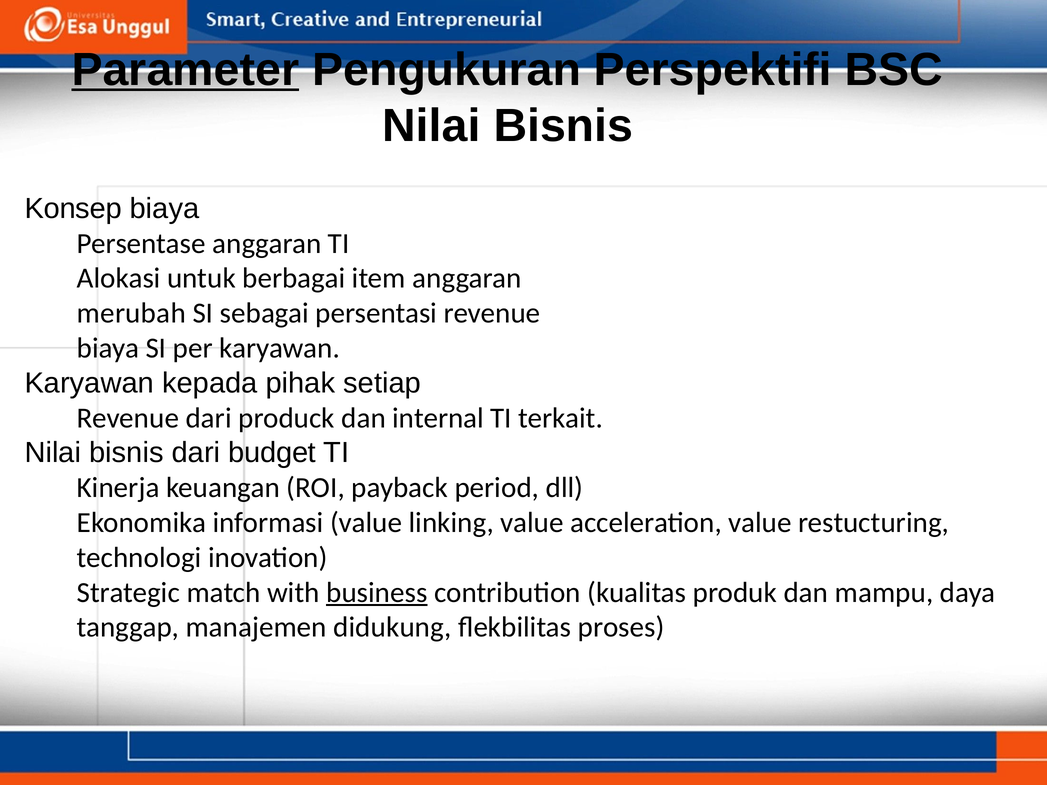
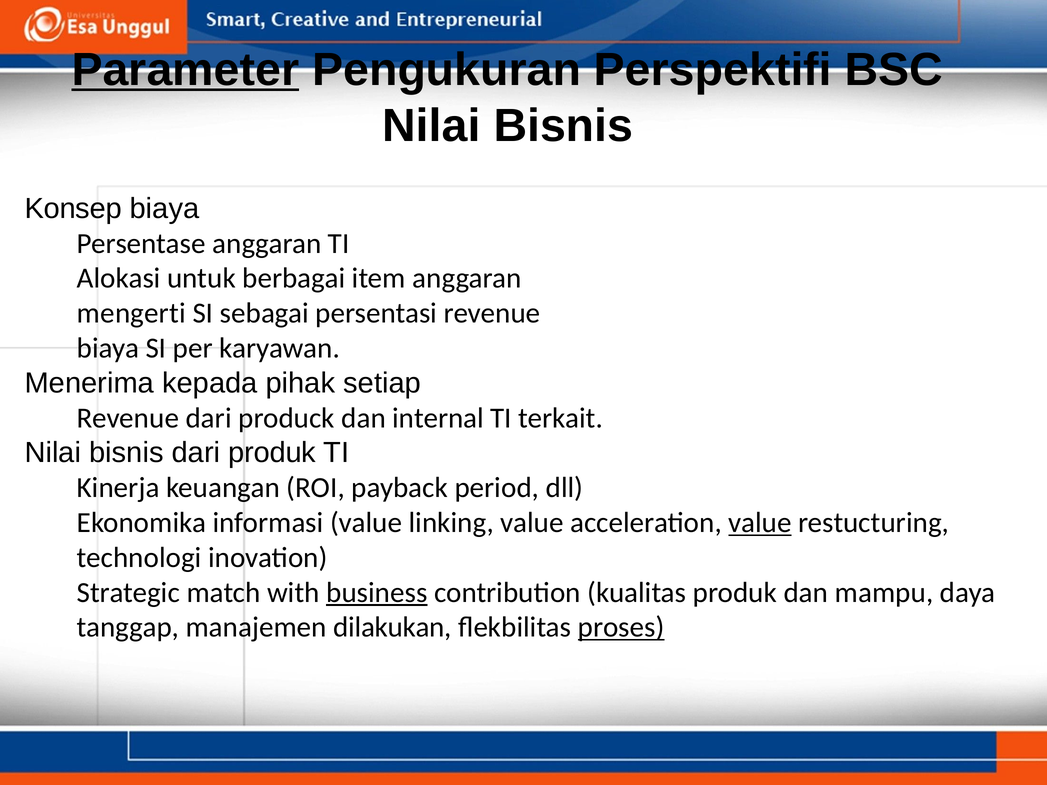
merubah: merubah -> mengerti (131, 313)
Karyawan: Karyawan -> Menerima (89, 383)
dari budget: budget -> produk (272, 453)
value underline: none -> present (760, 523)
didukung: didukung -> dilakukan (392, 628)
proses underline: none -> present (621, 628)
